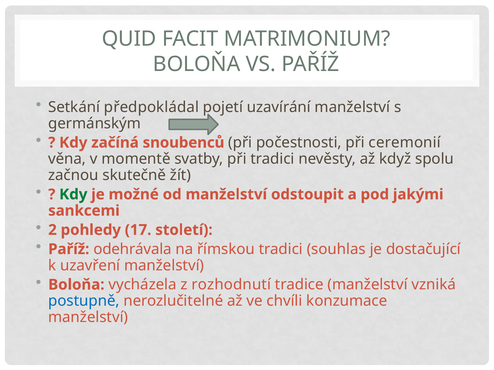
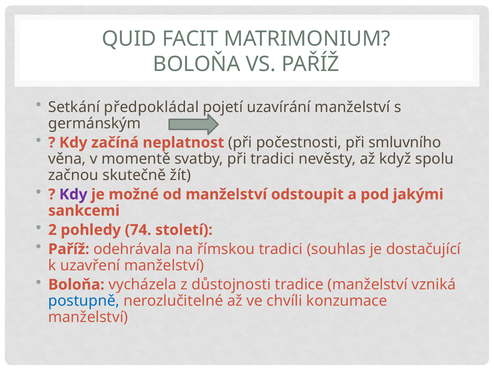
snoubenců: snoubenců -> neplatnost (183, 143)
ceremonií: ceremonií -> smluvního (405, 143)
Kdy colour: green -> purple (73, 195)
17: 17 -> 74 (138, 230)
rozhodnutí: rozhodnutí -> důstojnosti (231, 285)
